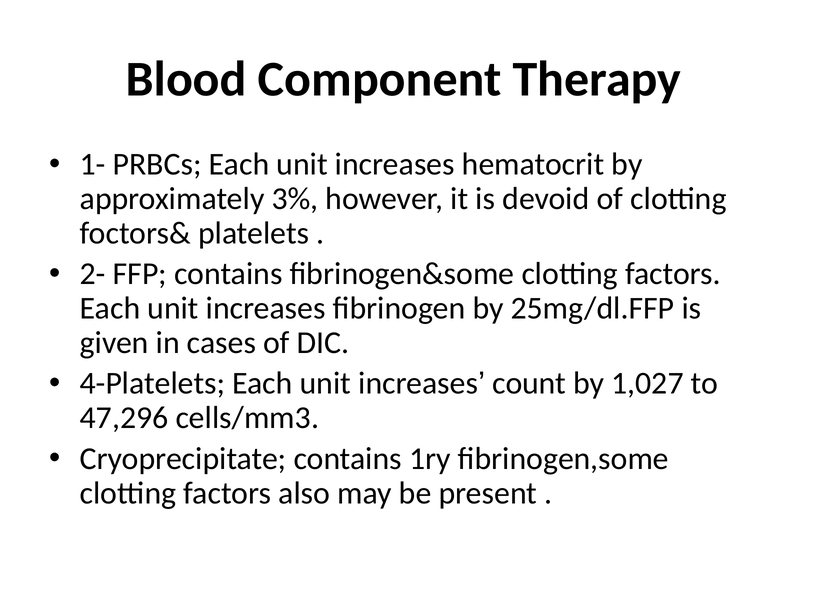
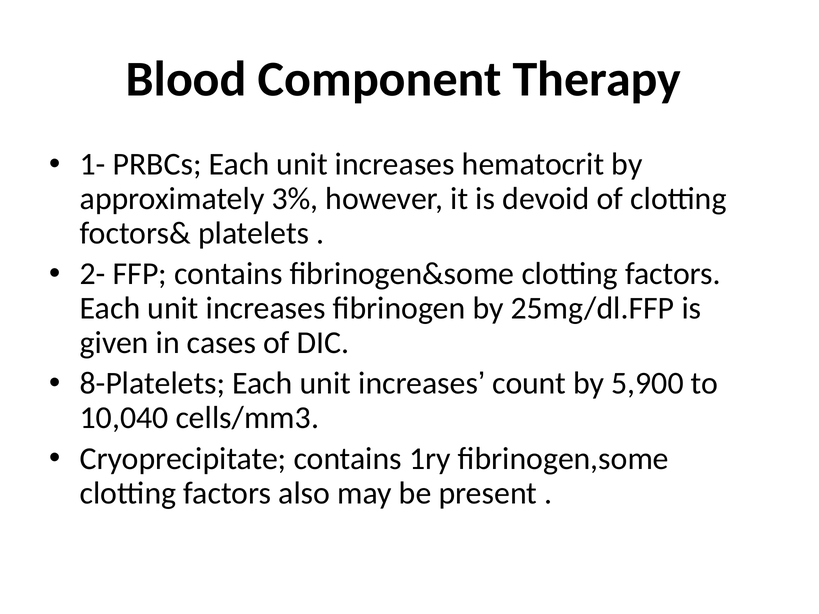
4-Platelets: 4-Platelets -> 8-Platelets (152, 384)
1,027: 1,027 -> 5,900 (647, 384)
47,296: 47,296 -> 10,040 (124, 418)
